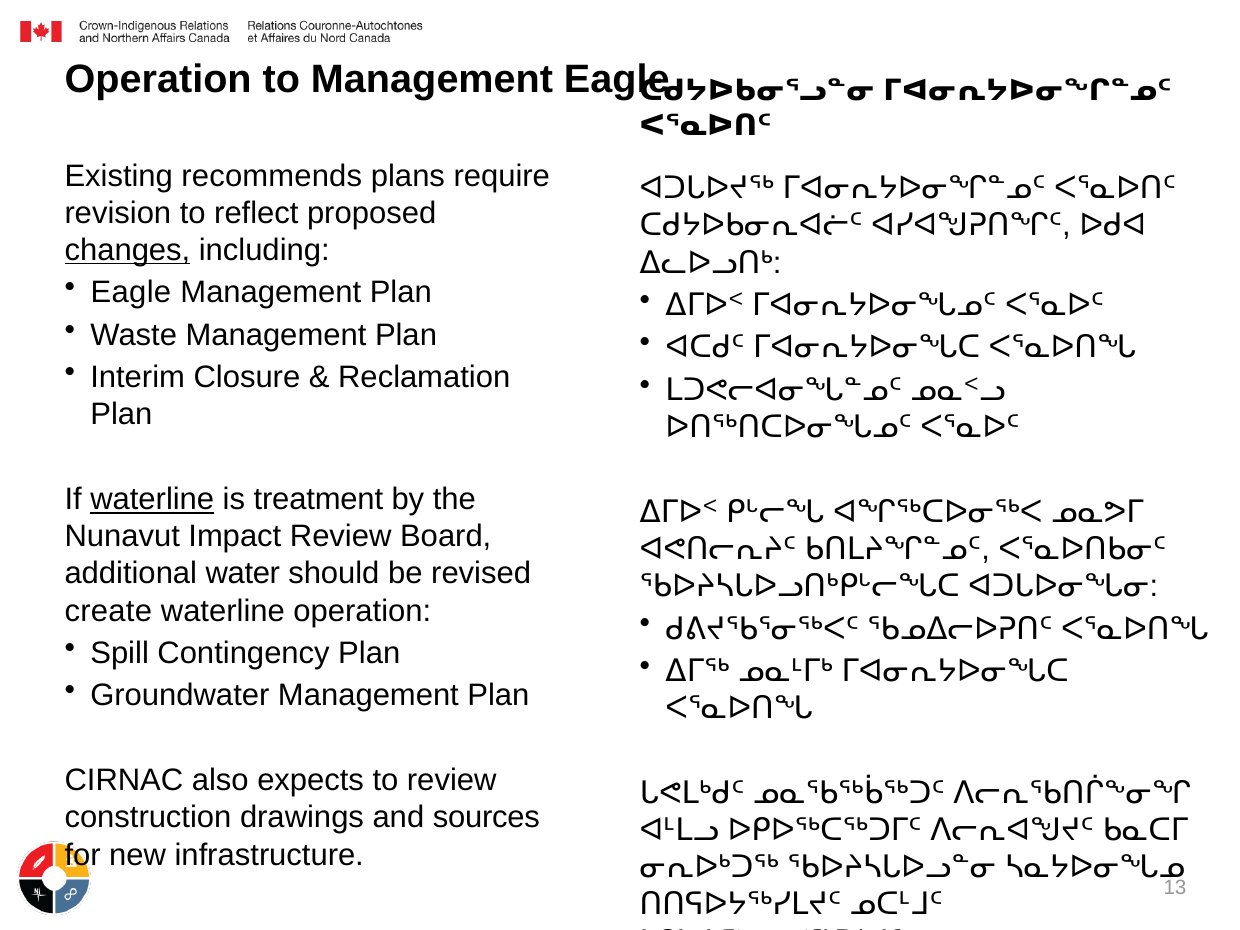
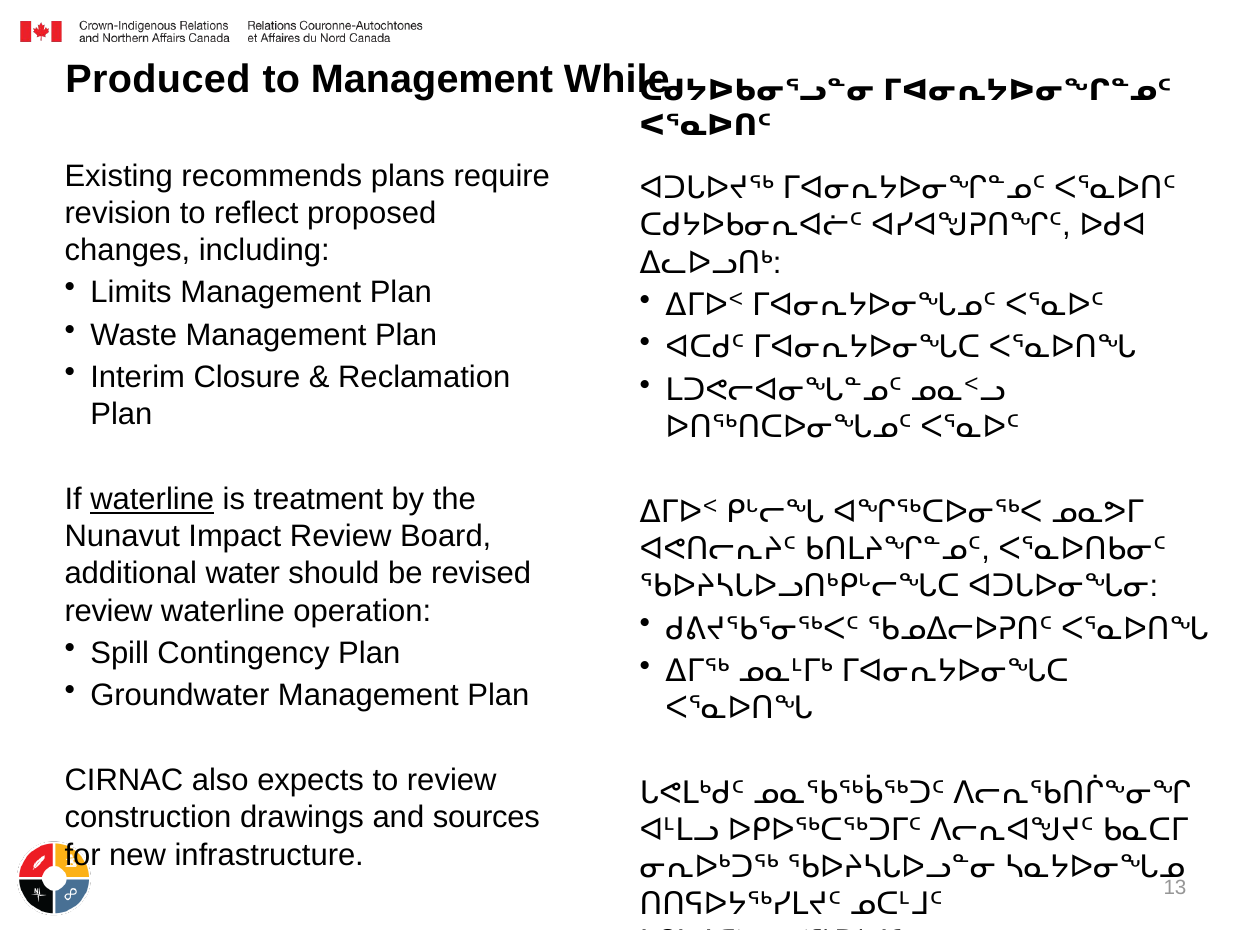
Operation: Operation -> Produced (158, 80)
Management Eagle: Eagle -> While (617, 80)
changes underline: present -> none (127, 250)
Eagle: Eagle -> Limits (131, 293)
create: create -> review (109, 611)
